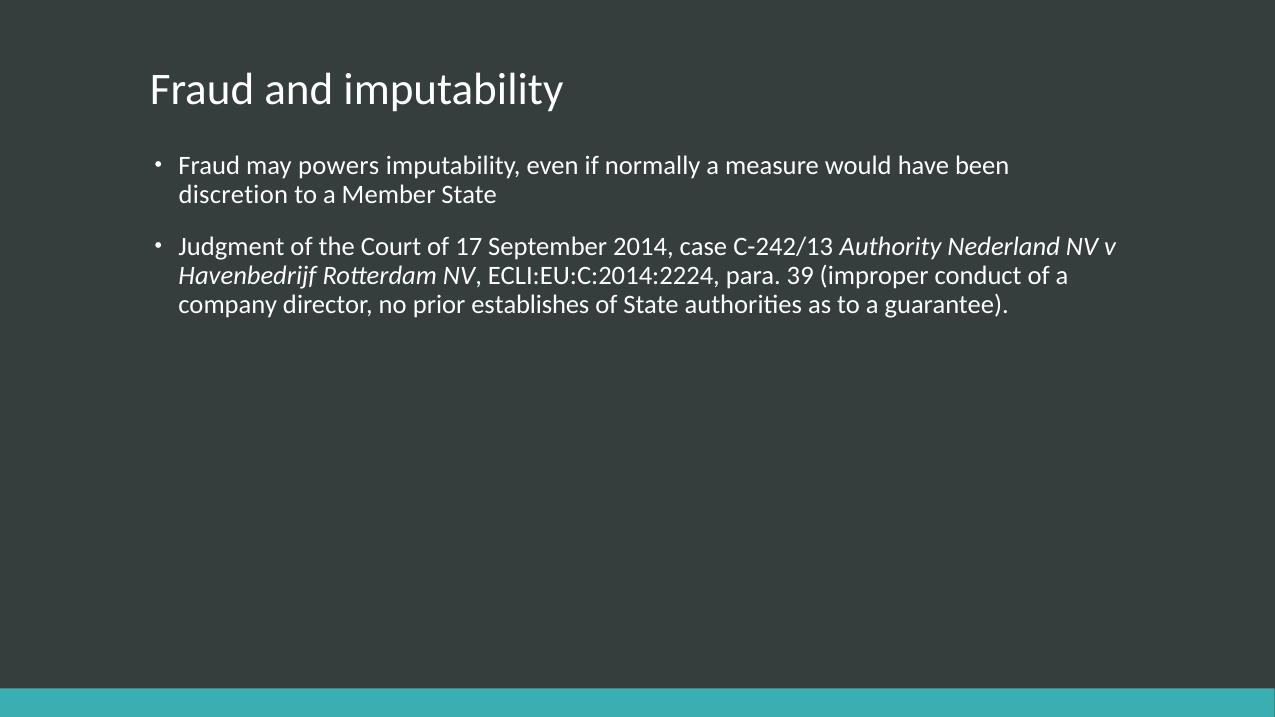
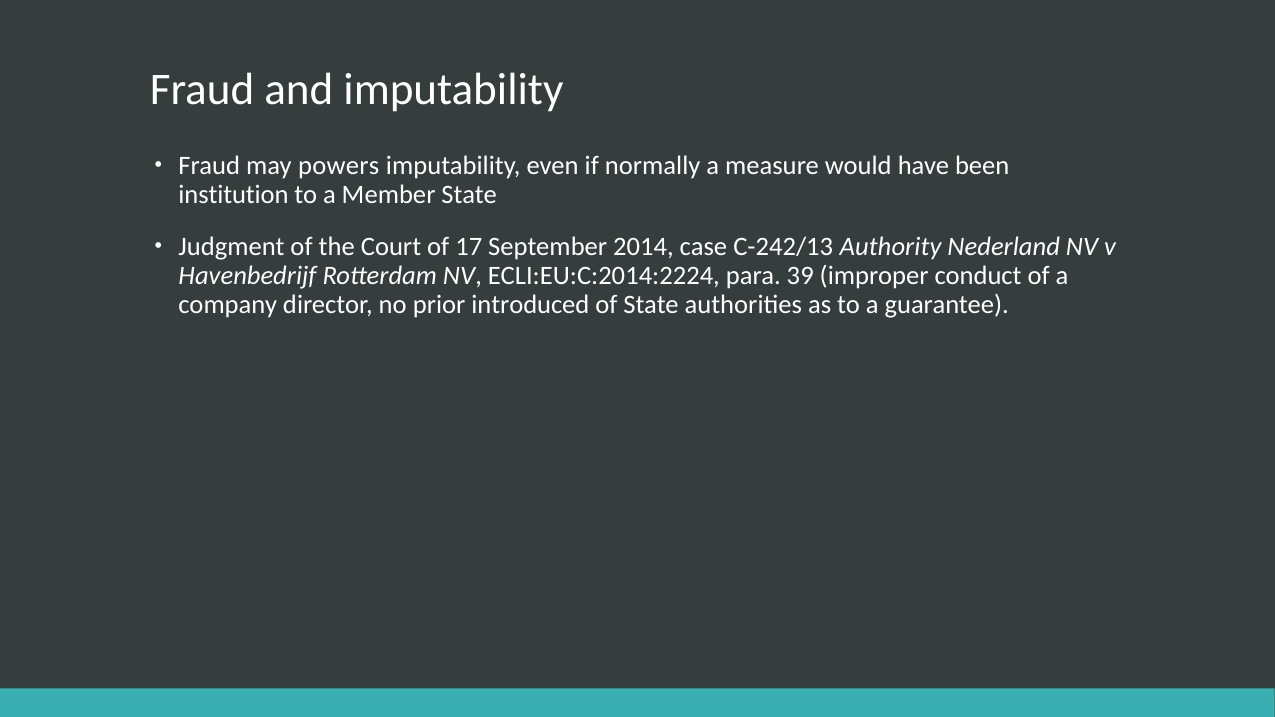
discretion: discretion -> institution (234, 195)
establishes: establishes -> introduced (530, 305)
